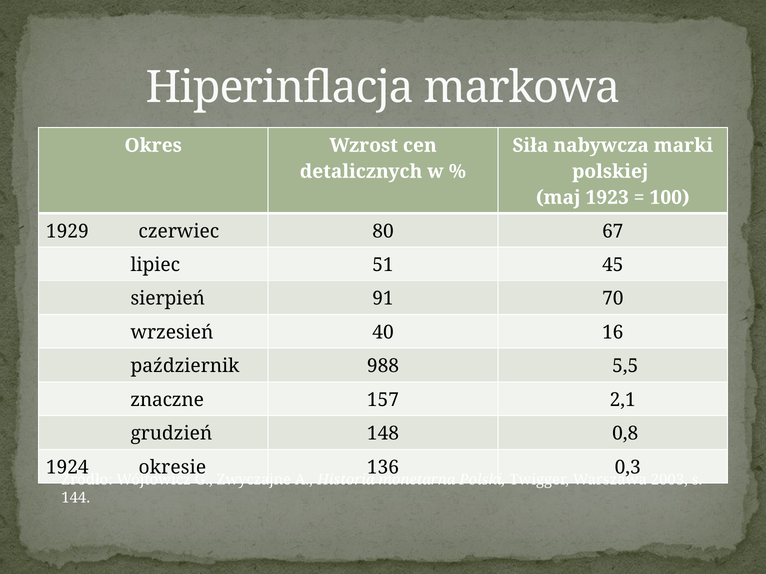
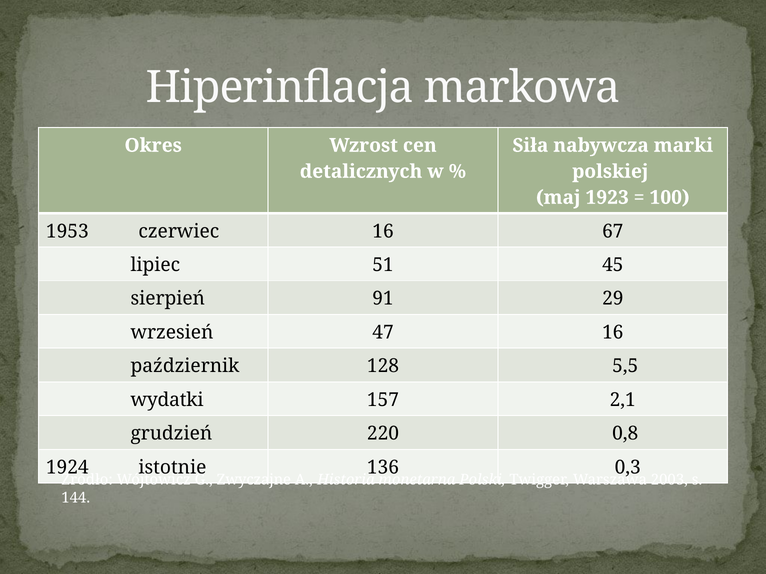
1929: 1929 -> 1953 (67, 231)
czerwiec 80: 80 -> 16 (383, 231)
70: 70 -> 29 (613, 299)
40: 40 -> 47 (383, 333)
988: 988 -> 128 (383, 366)
znaczne: znaczne -> wydatki (167, 400)
148: 148 -> 220 (383, 434)
okresie: okresie -> istotnie (172, 468)
